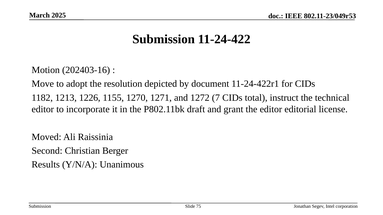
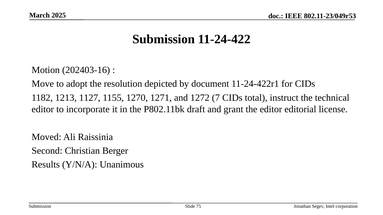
1226: 1226 -> 1127 (90, 98)
